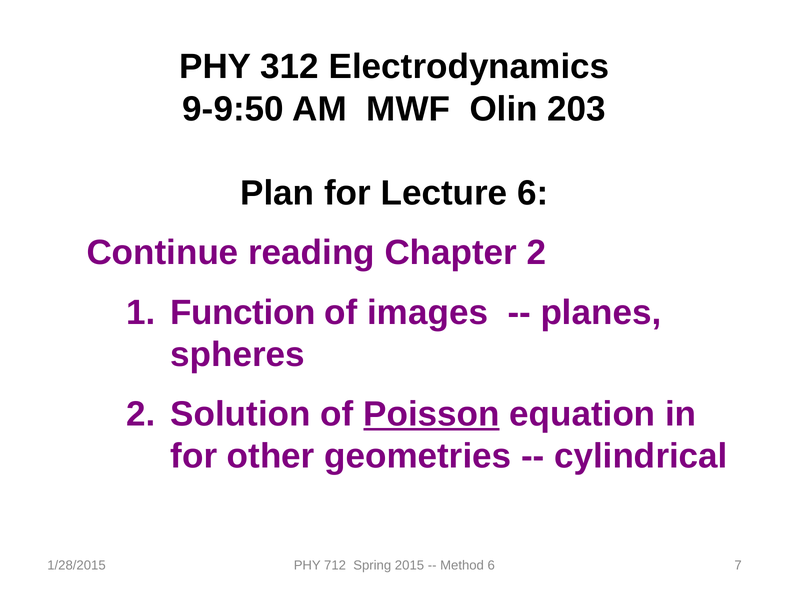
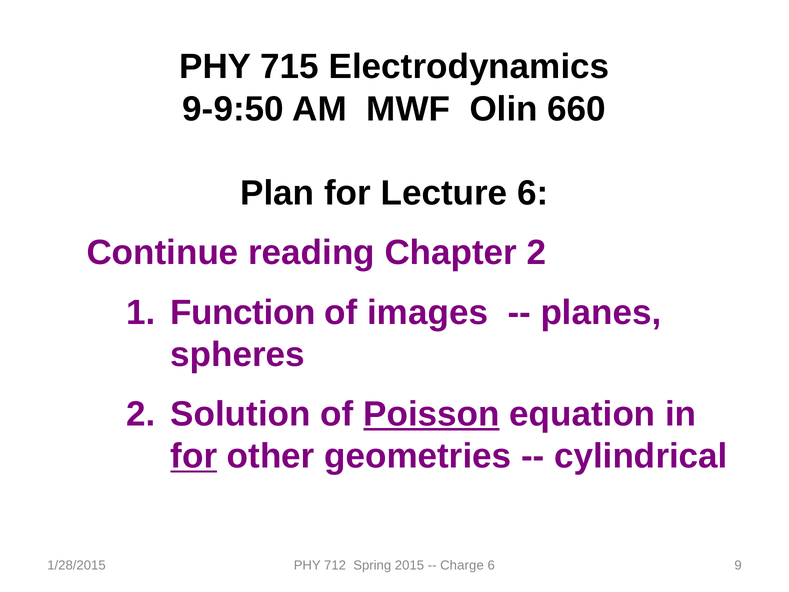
312: 312 -> 715 (290, 67)
203: 203 -> 660 (577, 109)
for underline: none -> present (194, 456)
Method: Method -> Charge (462, 565)
7: 7 -> 9 (738, 565)
